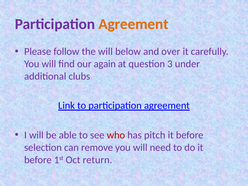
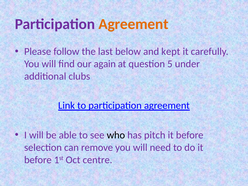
the will: will -> last (105, 52)
over: over -> kept (171, 52)
3: 3 -> 5 (170, 64)
who colour: red -> black (116, 135)
return: return -> centre (98, 160)
